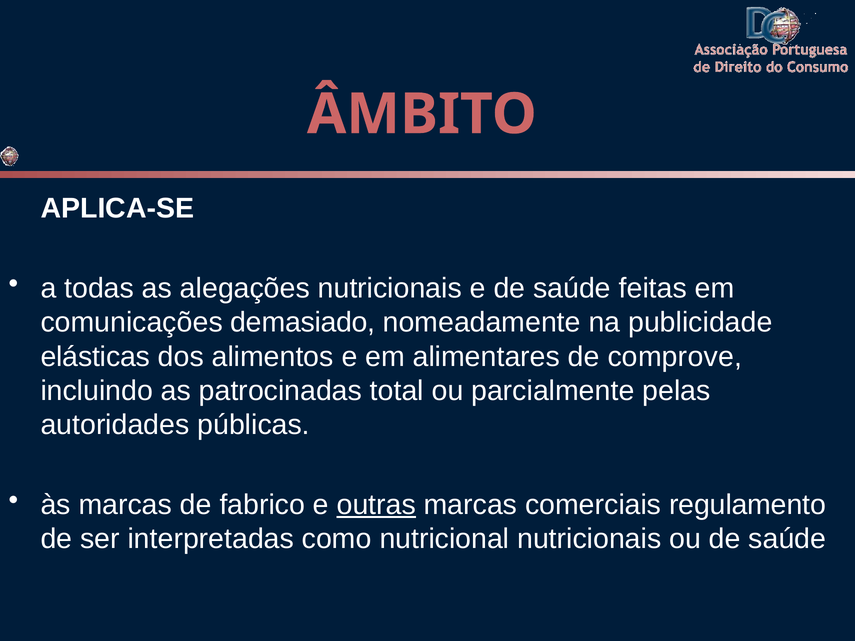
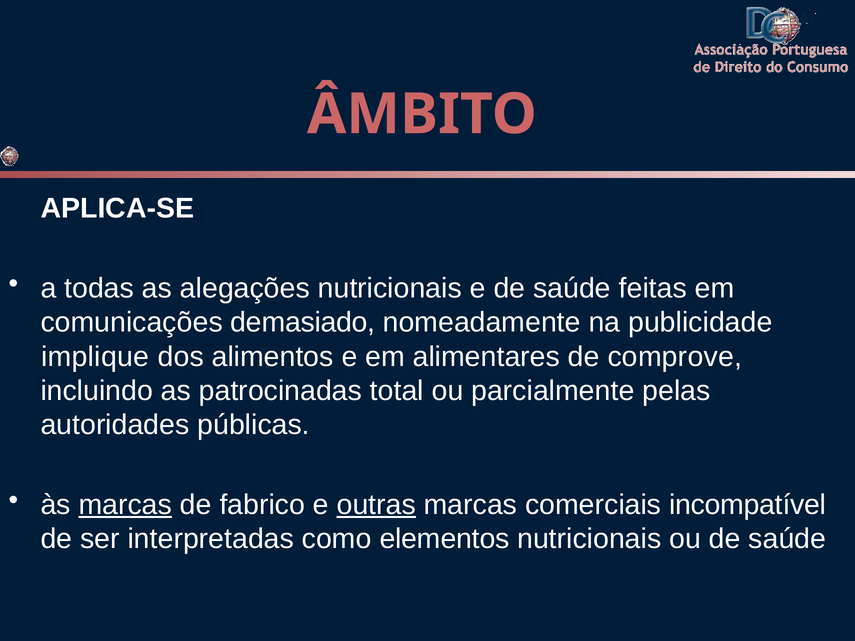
elásticas: elásticas -> implique (95, 357)
marcas underline: none -> present (125, 505)
regulamento: regulamento -> incompatível (748, 505)
nutricional: nutricional -> elementos (445, 539)
